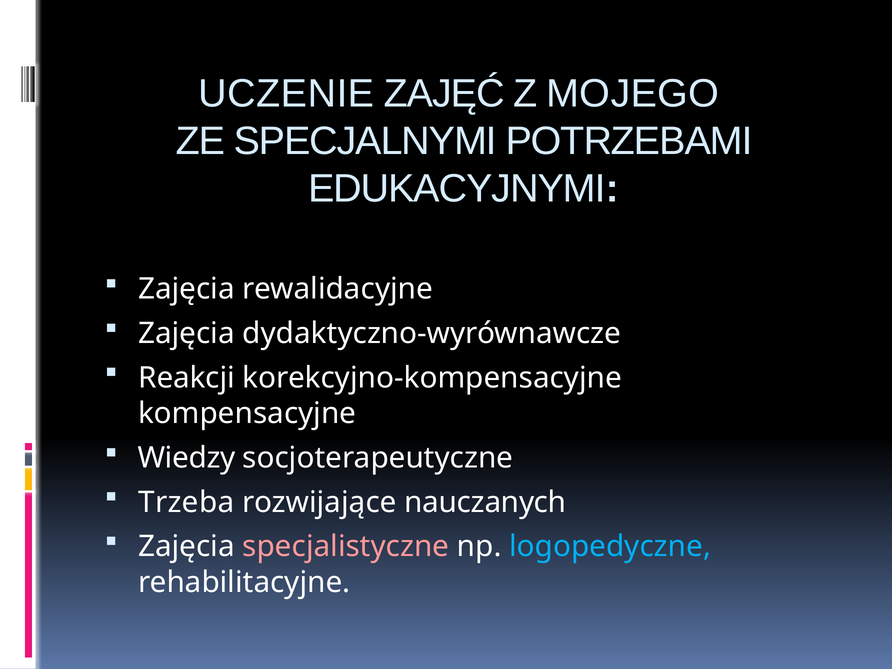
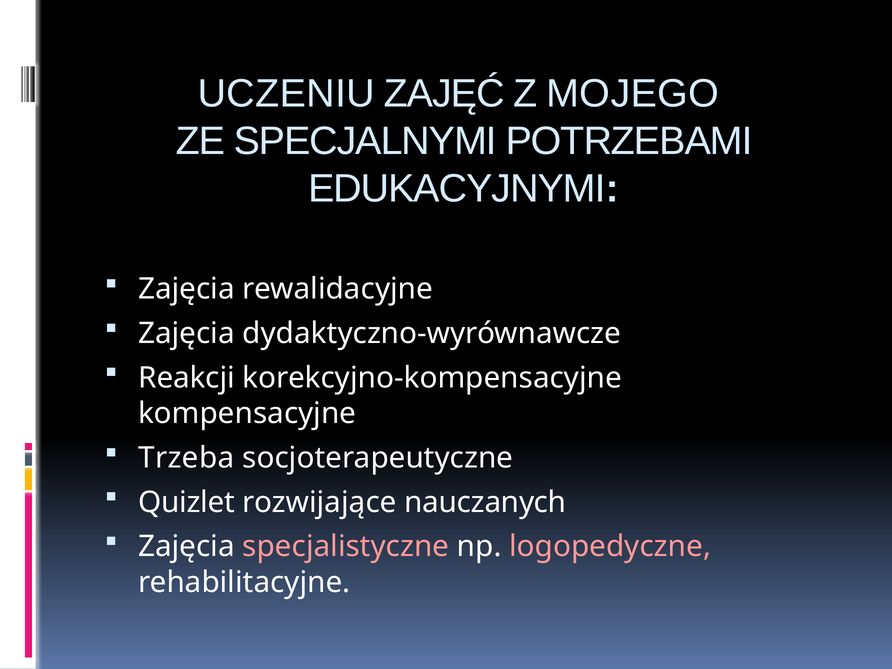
UCZENIE: UCZENIE -> UCZENIU (286, 94)
Wiedzy: Wiedzy -> Trzeba (186, 458)
Trzeba: Trzeba -> Quizlet (187, 502)
logopedyczne colour: light blue -> pink (610, 547)
